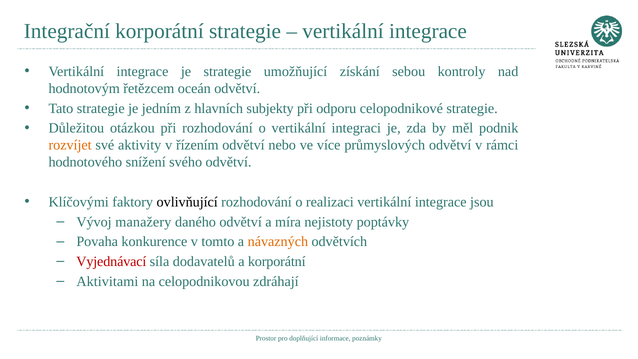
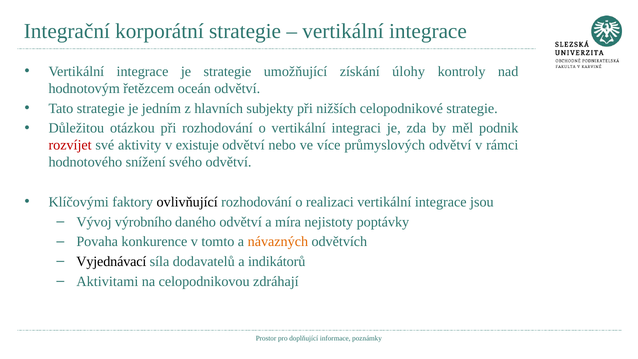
sebou: sebou -> úlohy (409, 72)
odporu: odporu -> nižších (336, 108)
rozvíjet colour: orange -> red (70, 145)
řízením: řízením -> existuje (197, 145)
manažery: manažery -> výrobního (143, 222)
Vyjednávací colour: red -> black (111, 261)
a korporátní: korporátní -> indikátorů (277, 261)
